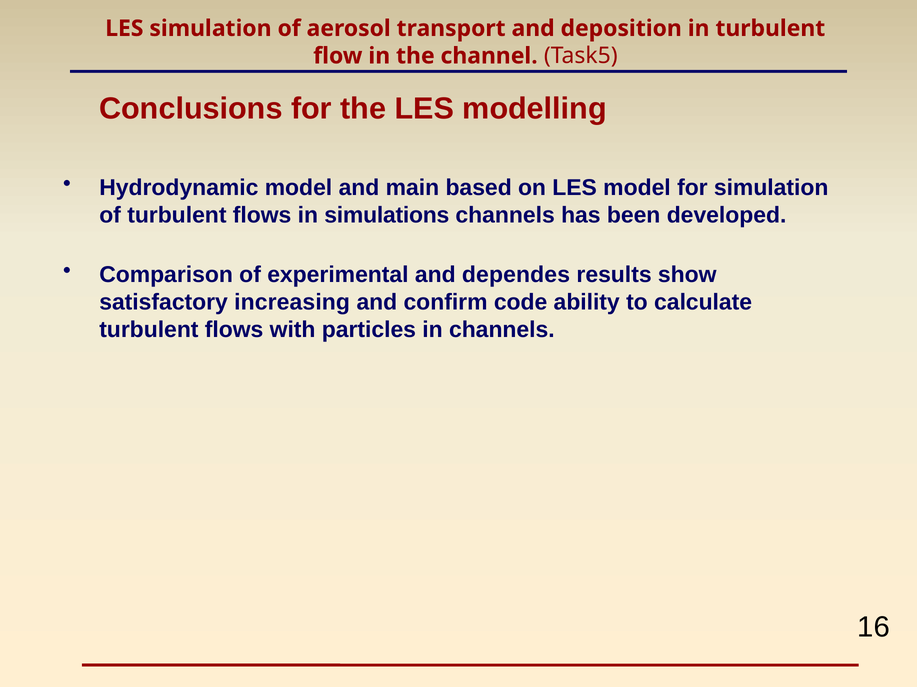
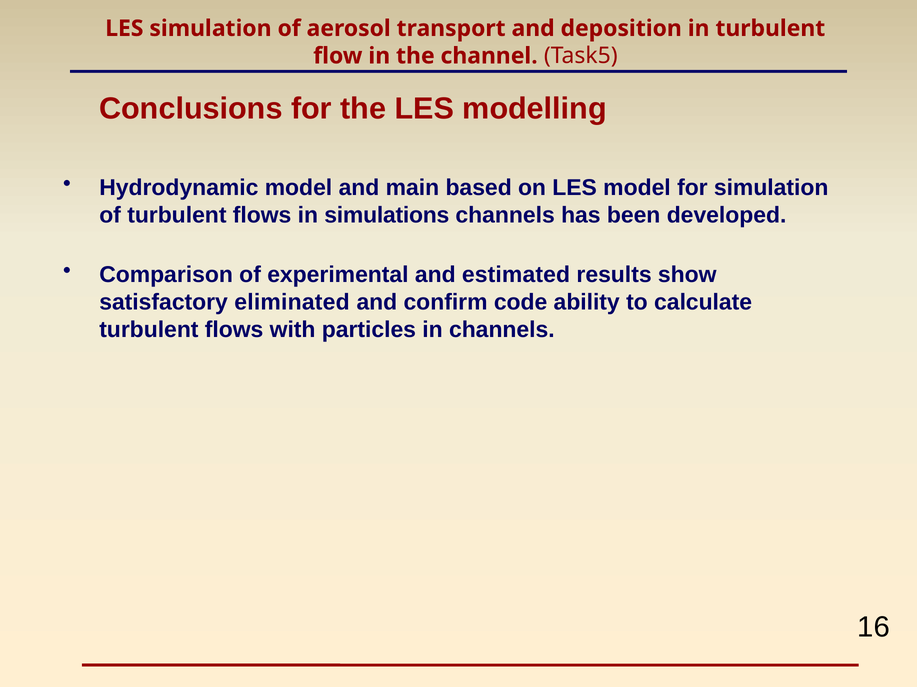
dependes: dependes -> estimated (516, 275)
increasing: increasing -> eliminated (292, 302)
